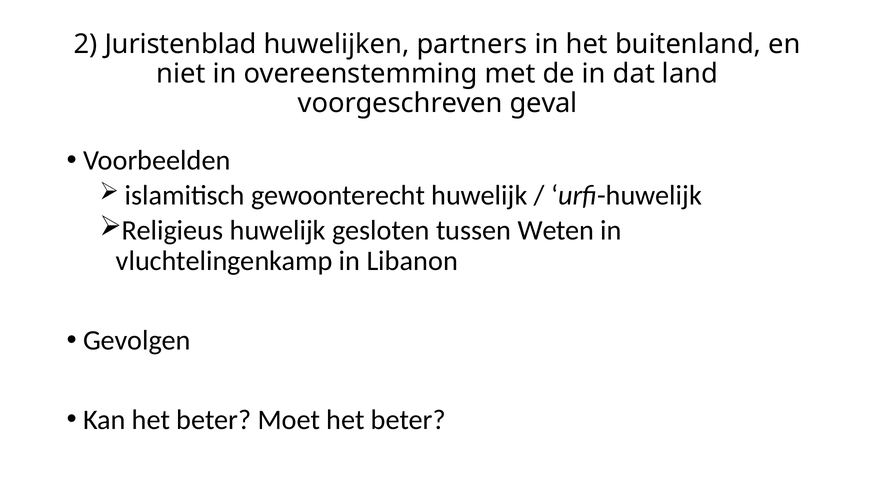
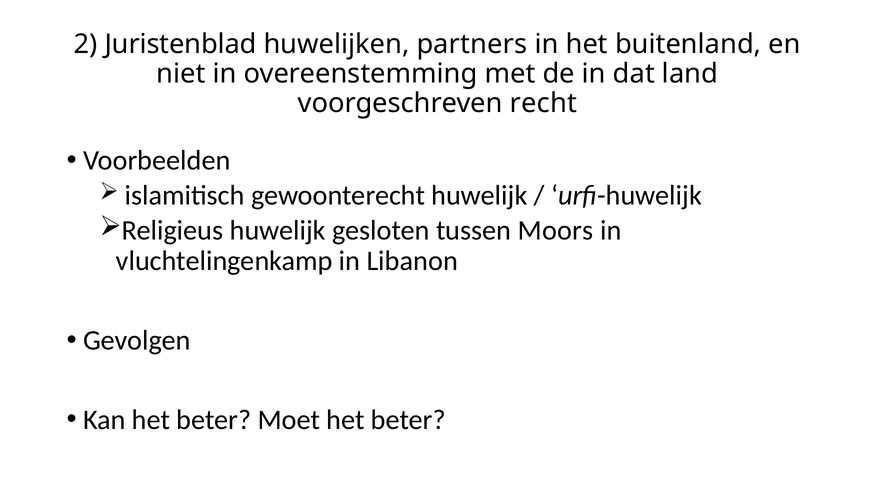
geval: geval -> recht (543, 103)
Weten: Weten -> Moors (556, 231)
